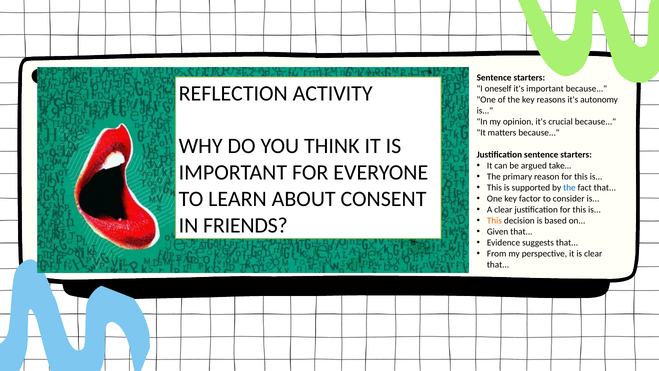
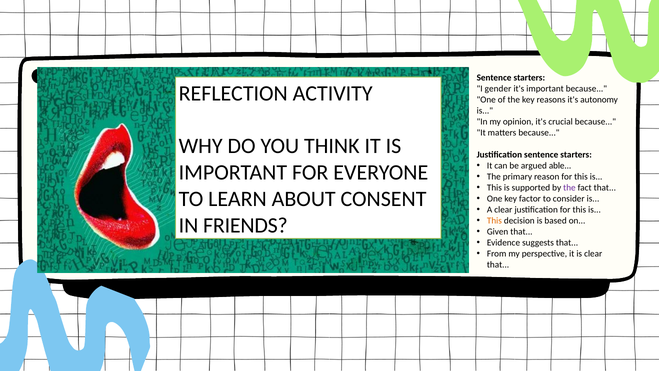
oneself: oneself -> gender (498, 89)
take: take -> able (560, 166)
the colour: blue -> purple (569, 188)
